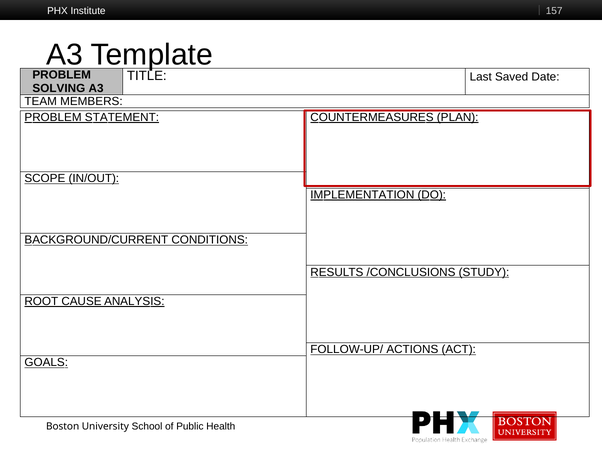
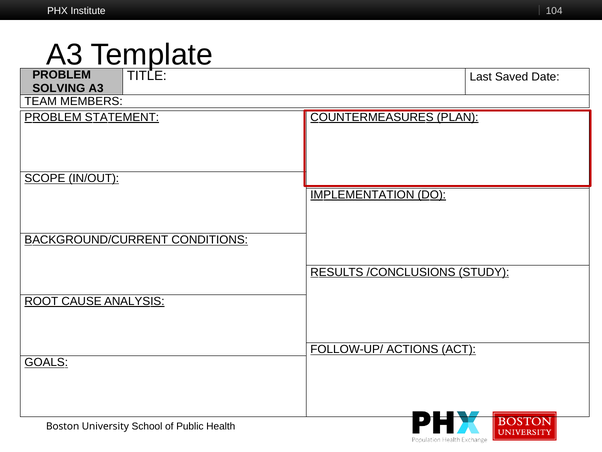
157: 157 -> 104 (554, 11)
